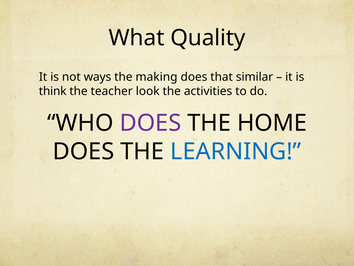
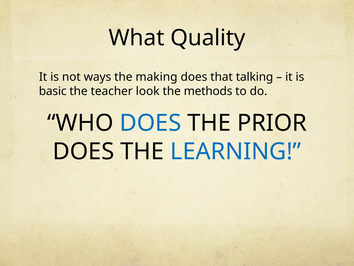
similar: similar -> talking (255, 77)
think: think -> basic (53, 91)
activities: activities -> methods (208, 91)
DOES colour: purple -> blue (150, 123)
HOME: HOME -> PRIOR (272, 123)
